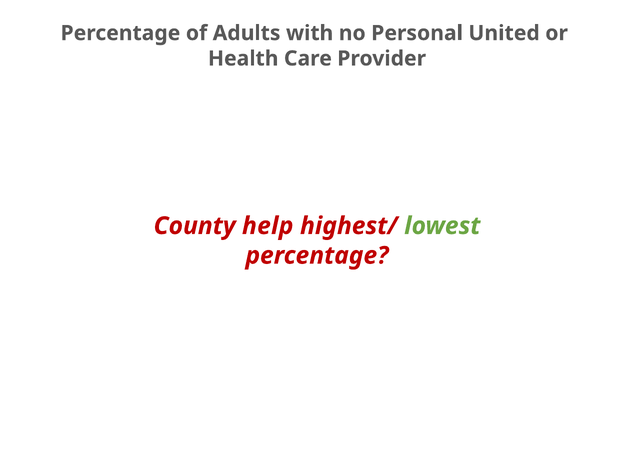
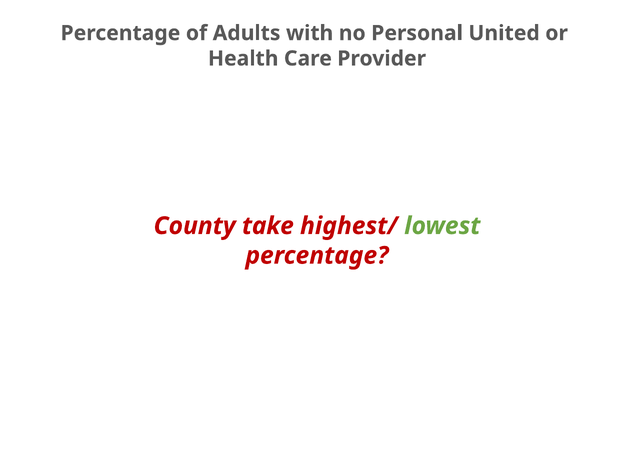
help: help -> take (268, 226)
